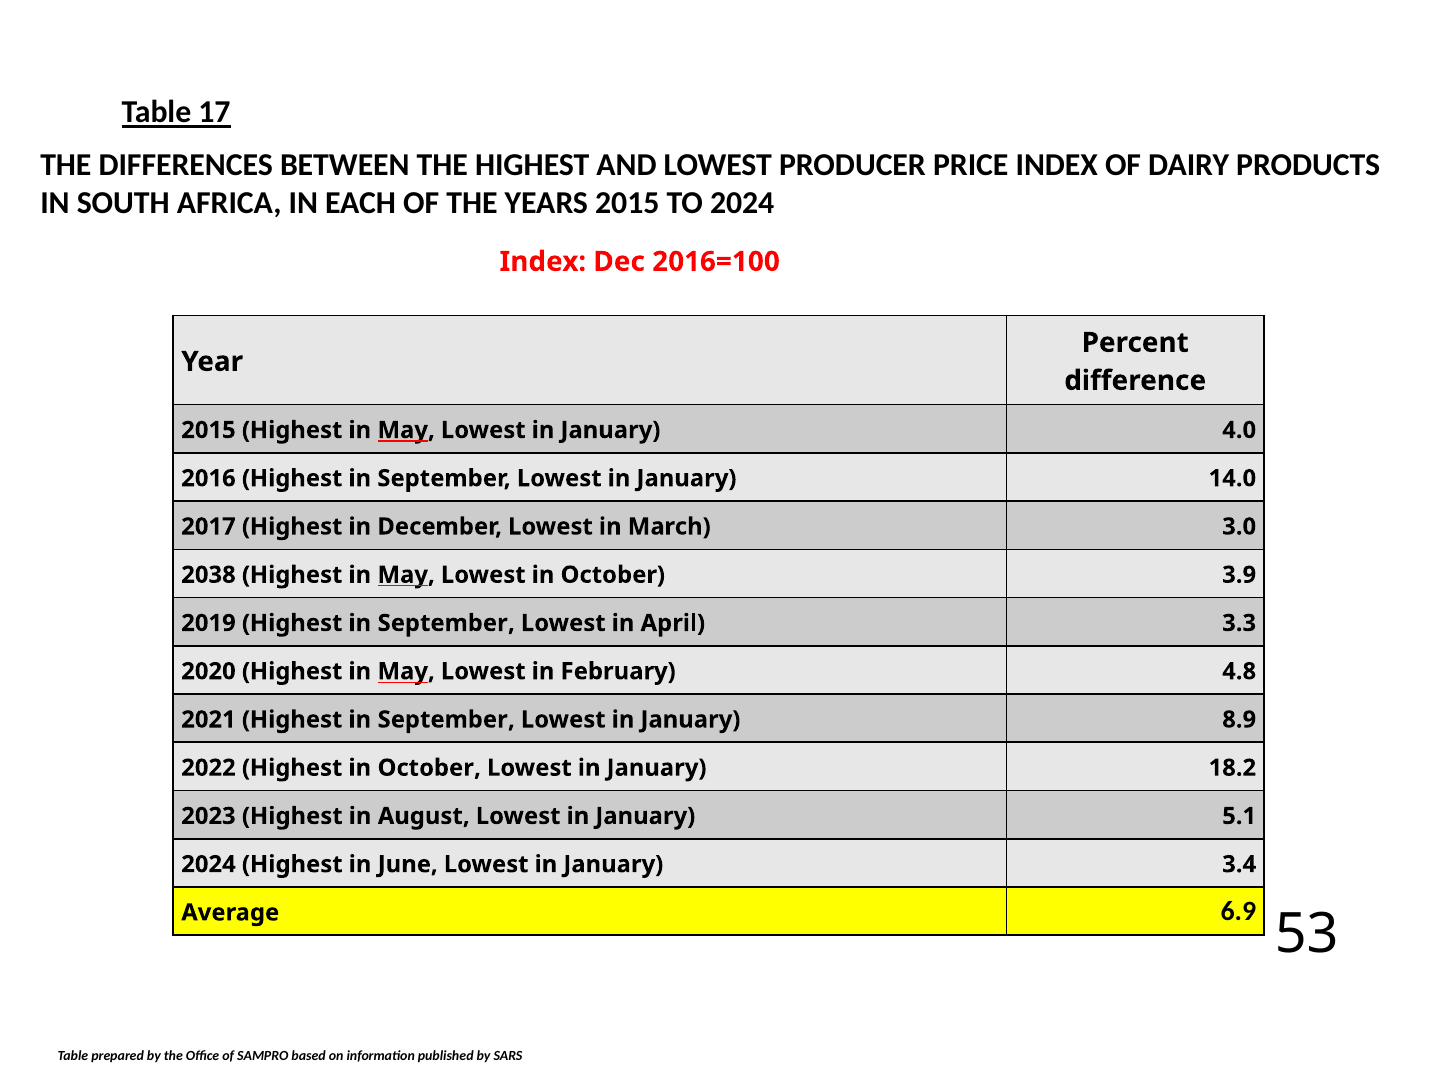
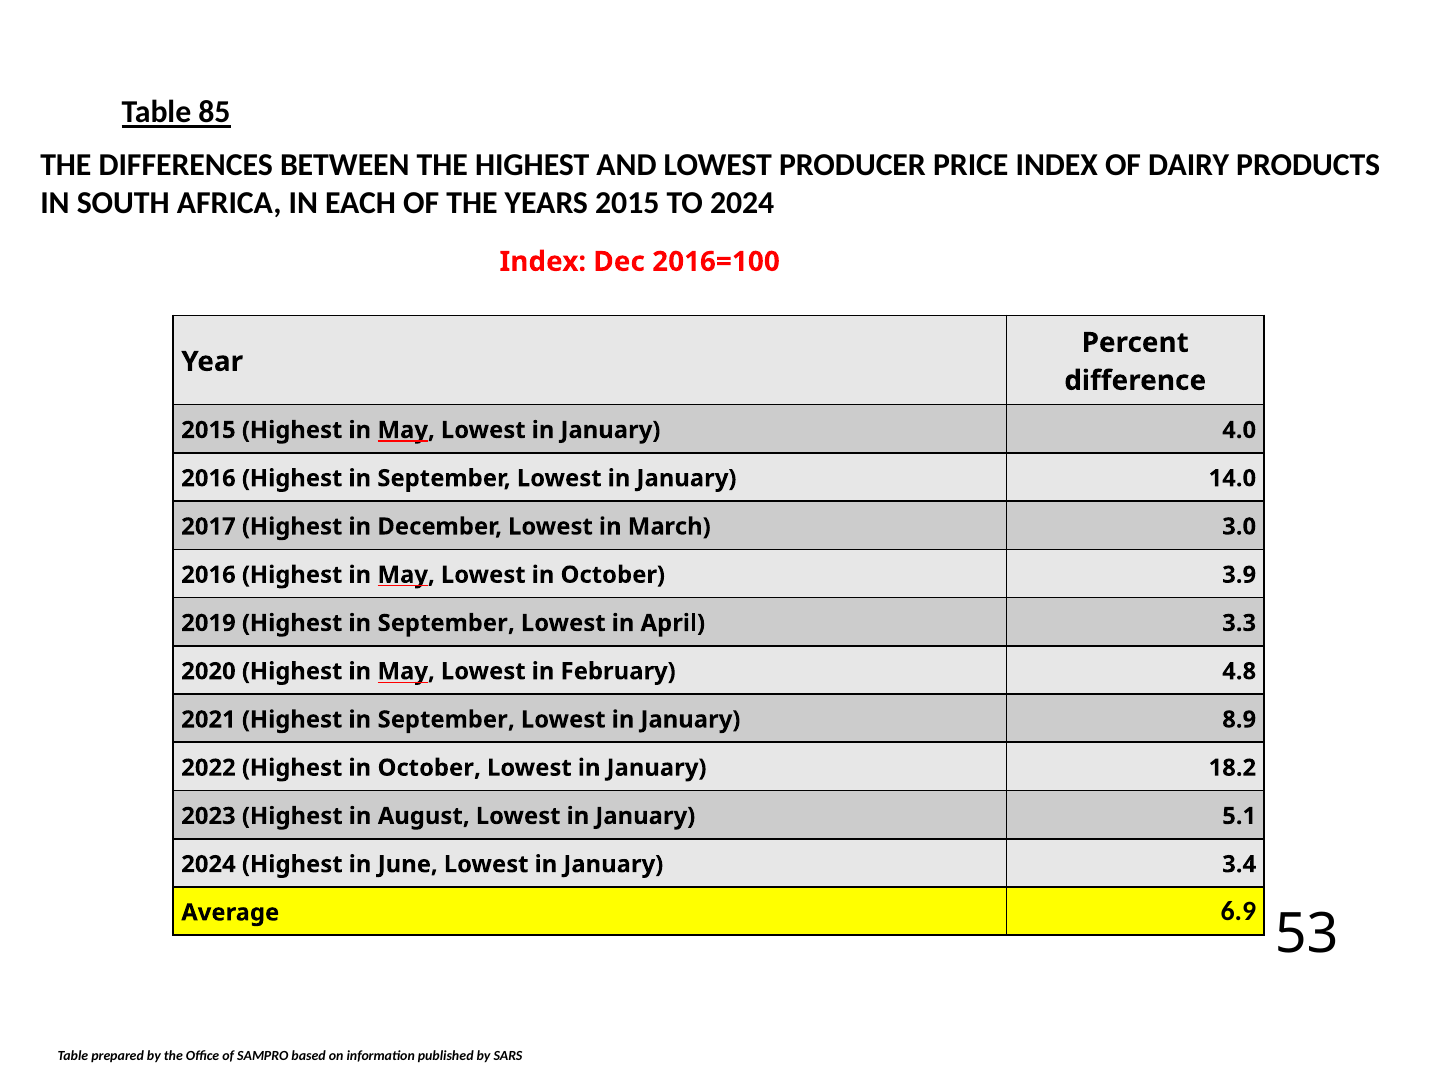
17: 17 -> 85 (215, 112)
2038: 2038 -> 2016 (209, 575)
